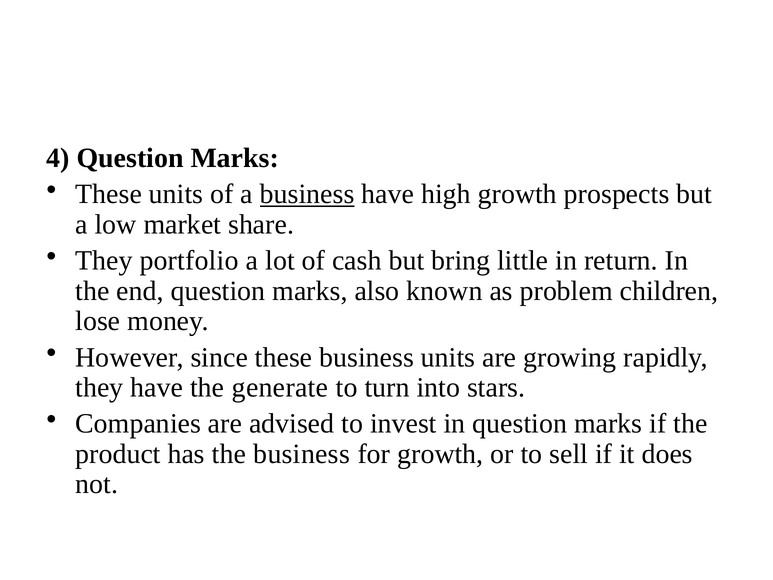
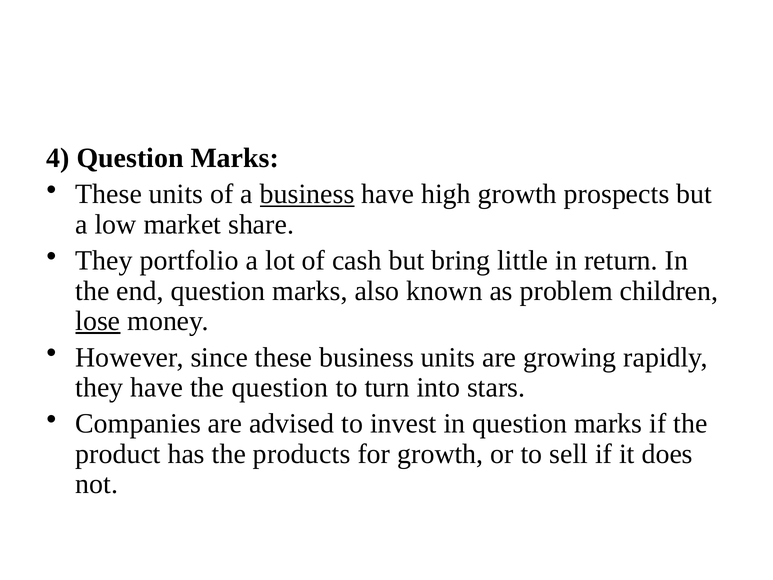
lose underline: none -> present (98, 321)
the generate: generate -> question (280, 387)
the business: business -> products (302, 454)
